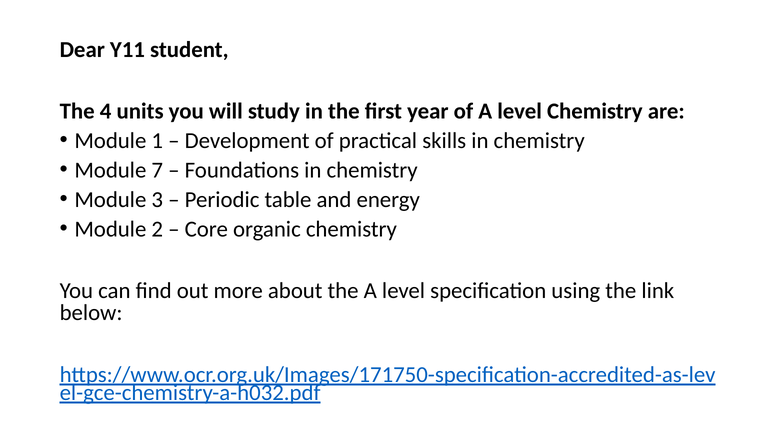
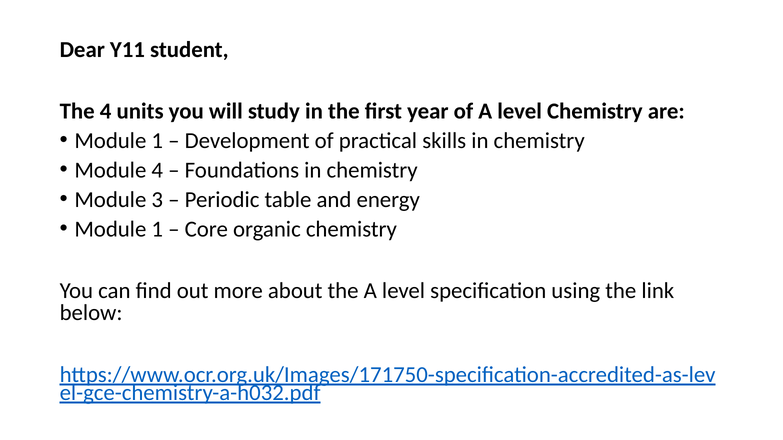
Module 7: 7 -> 4 (157, 170)
2: 2 -> 1 (157, 229)
